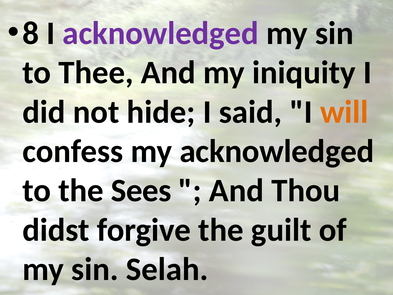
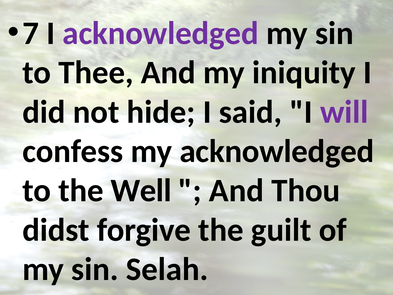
8: 8 -> 7 (31, 33)
will colour: orange -> purple (344, 112)
Sees: Sees -> Well (141, 190)
